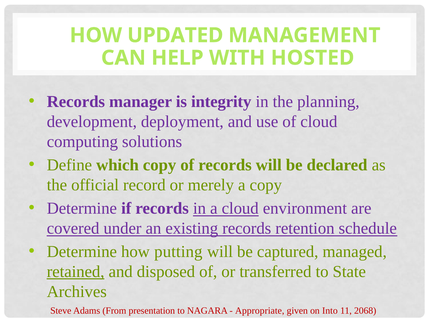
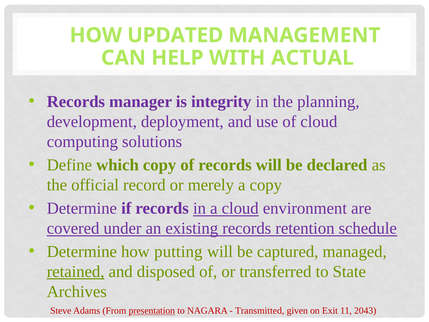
HOSTED: HOSTED -> ACTUAL (312, 58)
presentation underline: none -> present (152, 311)
Appropriate: Appropriate -> Transmitted (260, 311)
Into: Into -> Exit (330, 311)
2068: 2068 -> 2043 (365, 311)
